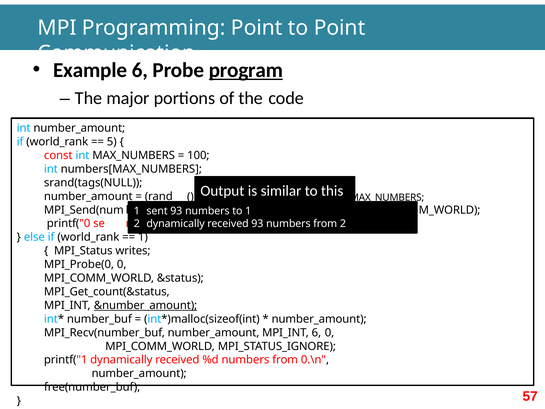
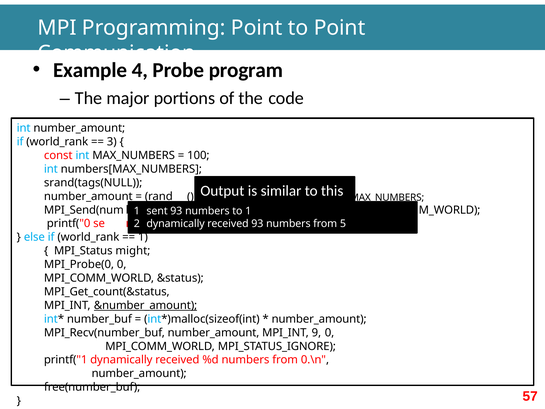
Example 6: 6 -> 4 (140, 70)
program underline: present -> none (246, 70)
5: 5 -> 3 (112, 142)
from 2: 2 -> 5 (343, 224)
writes: writes -> might (133, 251)
MPI_INT 6: 6 -> 9 (316, 332)
